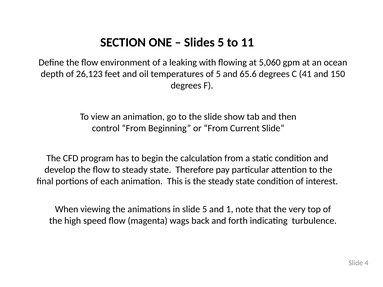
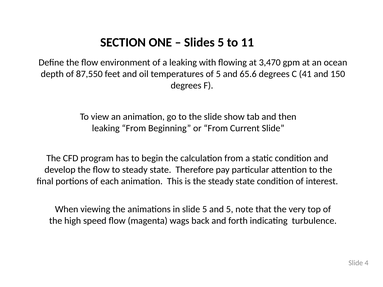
5,060: 5,060 -> 3,470 (270, 63)
26,123: 26,123 -> 87,550 (89, 74)
control: control -> leaking (106, 128)
and 1: 1 -> 5 (230, 209)
